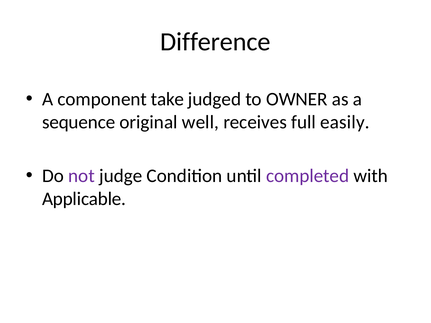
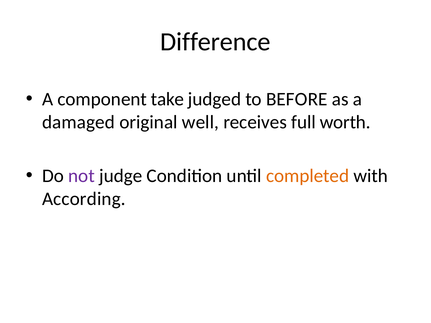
OWNER: OWNER -> BEFORE (297, 99)
sequence: sequence -> damaged (78, 122)
easily: easily -> worth (345, 122)
completed colour: purple -> orange (308, 176)
Applicable: Applicable -> According (84, 199)
